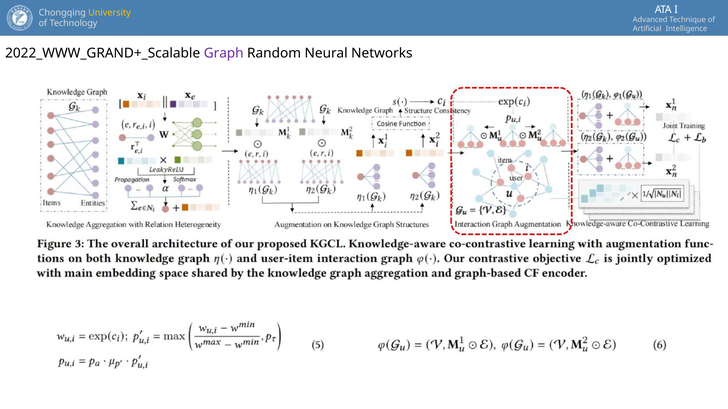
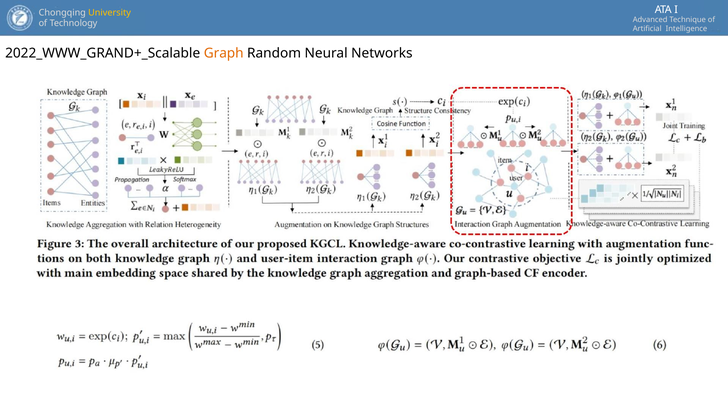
Graph colour: purple -> orange (224, 53)
